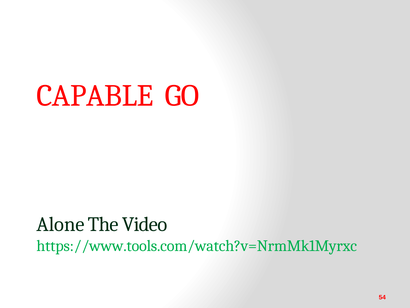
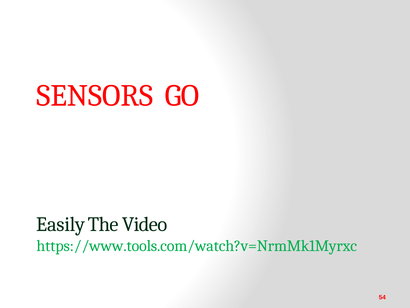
CAPABLE: CAPABLE -> SENSORS (95, 96)
Alone: Alone -> Easily (61, 224)
